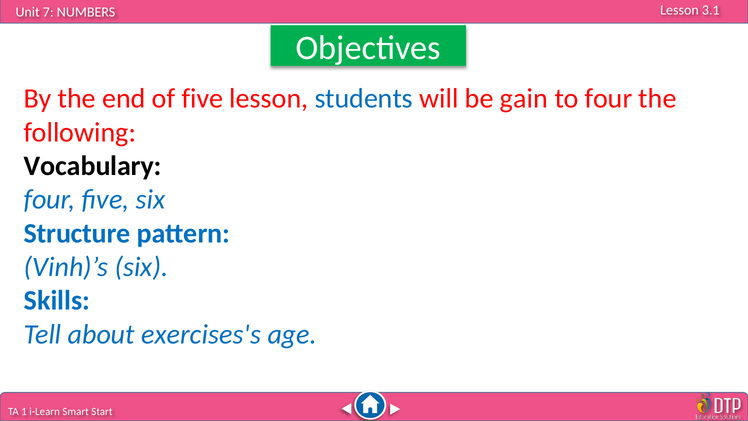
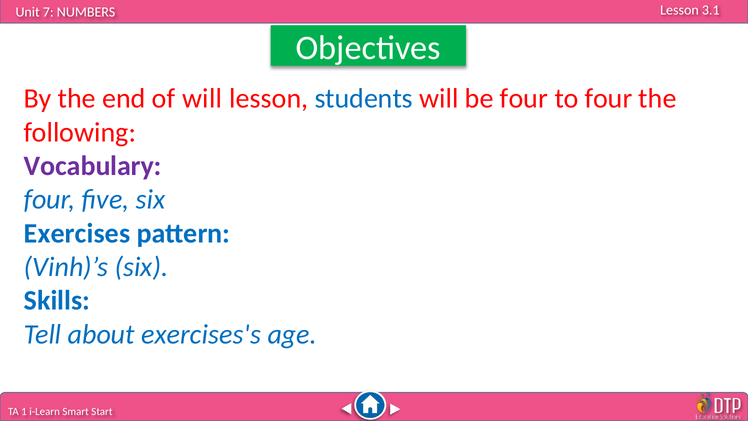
of five: five -> will (202, 99)
be gain: gain -> four (524, 99)
Vocabulary colour: black -> purple (93, 166)
Structure: Structure -> Exercises (77, 233)
